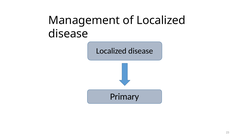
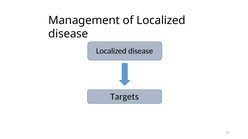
Primary: Primary -> Targets (124, 97)
